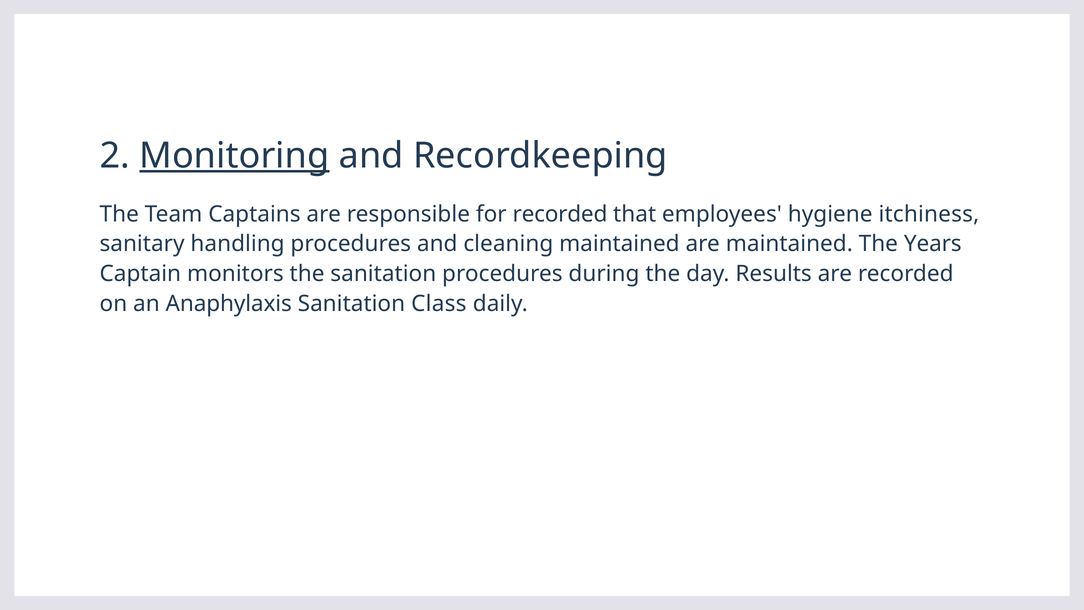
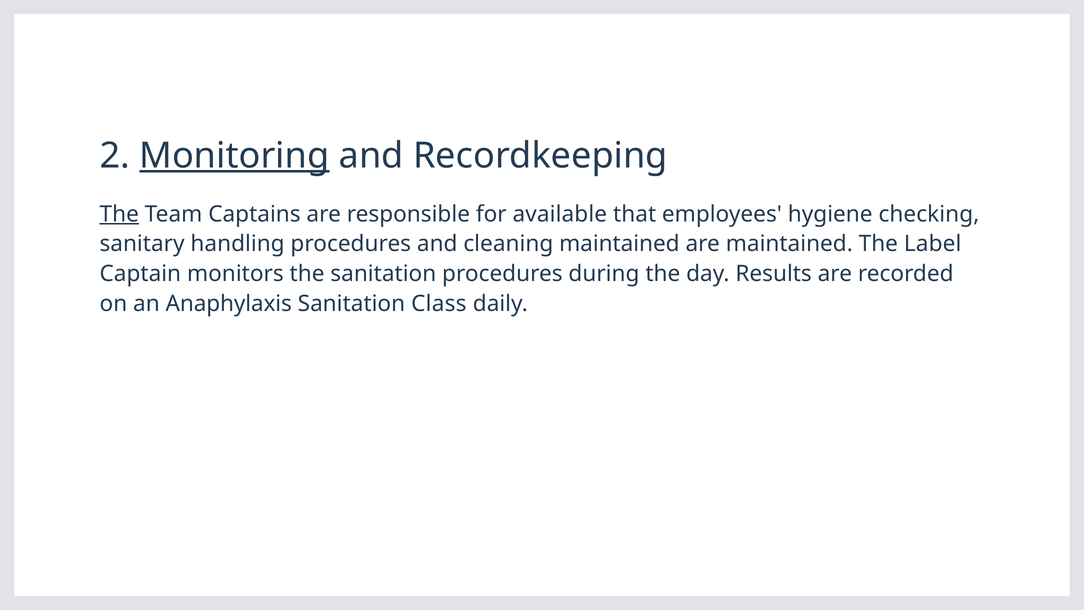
The underline: none -> present (119, 214)
for recorded: recorded -> available (560, 214)
itchiness: itchiness -> checking (929, 214)
Years: Years -> Label (933, 244)
